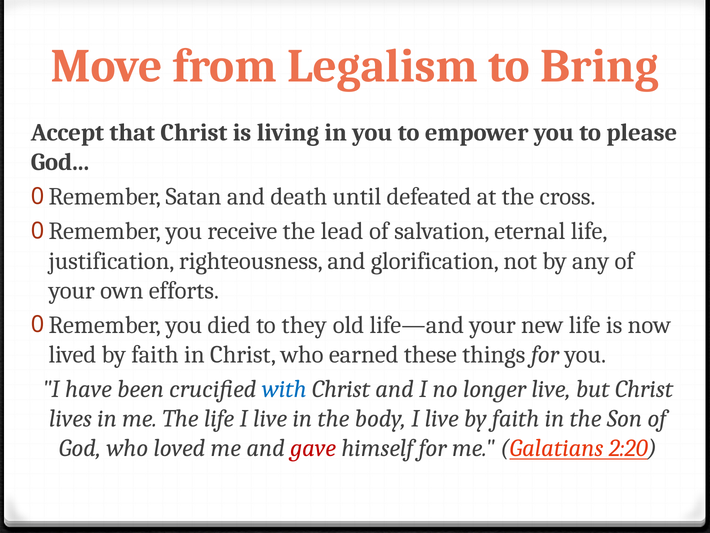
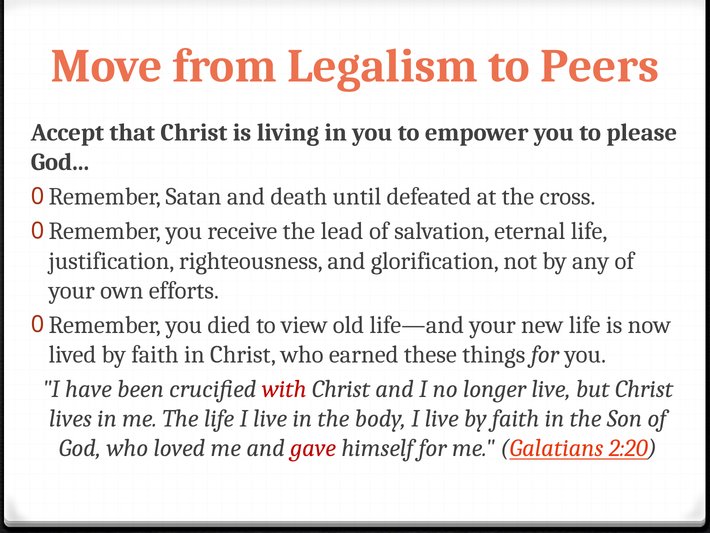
Bring: Bring -> Peers (600, 66)
they: they -> view (304, 325)
with colour: blue -> red (284, 389)
